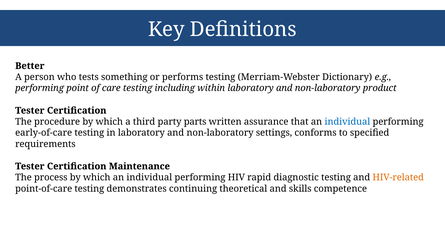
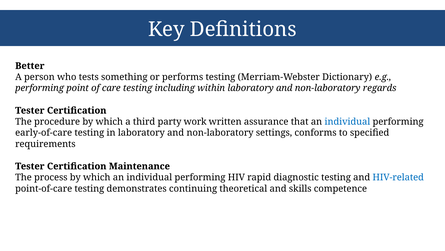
product: product -> regards (380, 88)
parts: parts -> work (195, 121)
HIV-related colour: orange -> blue (398, 177)
